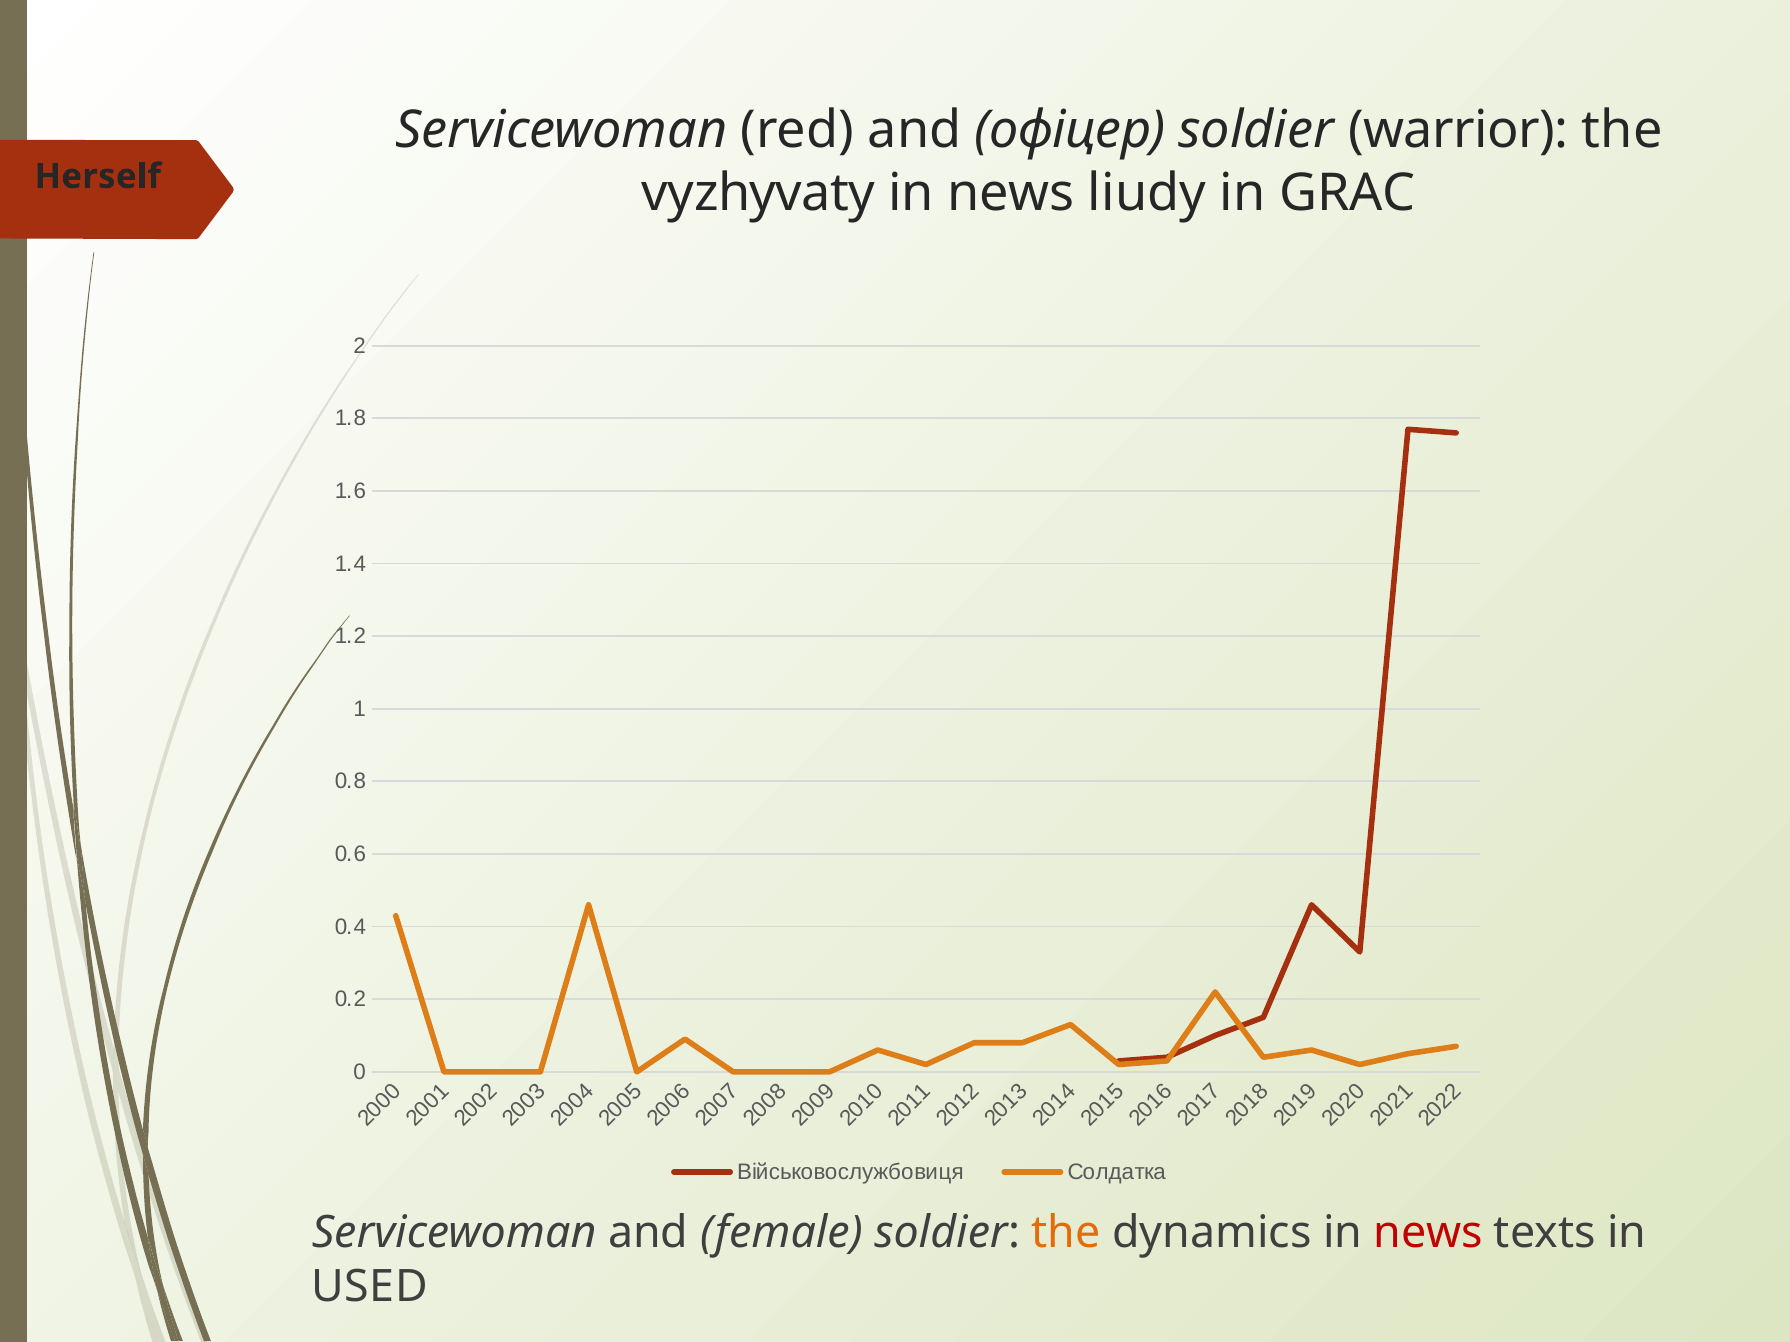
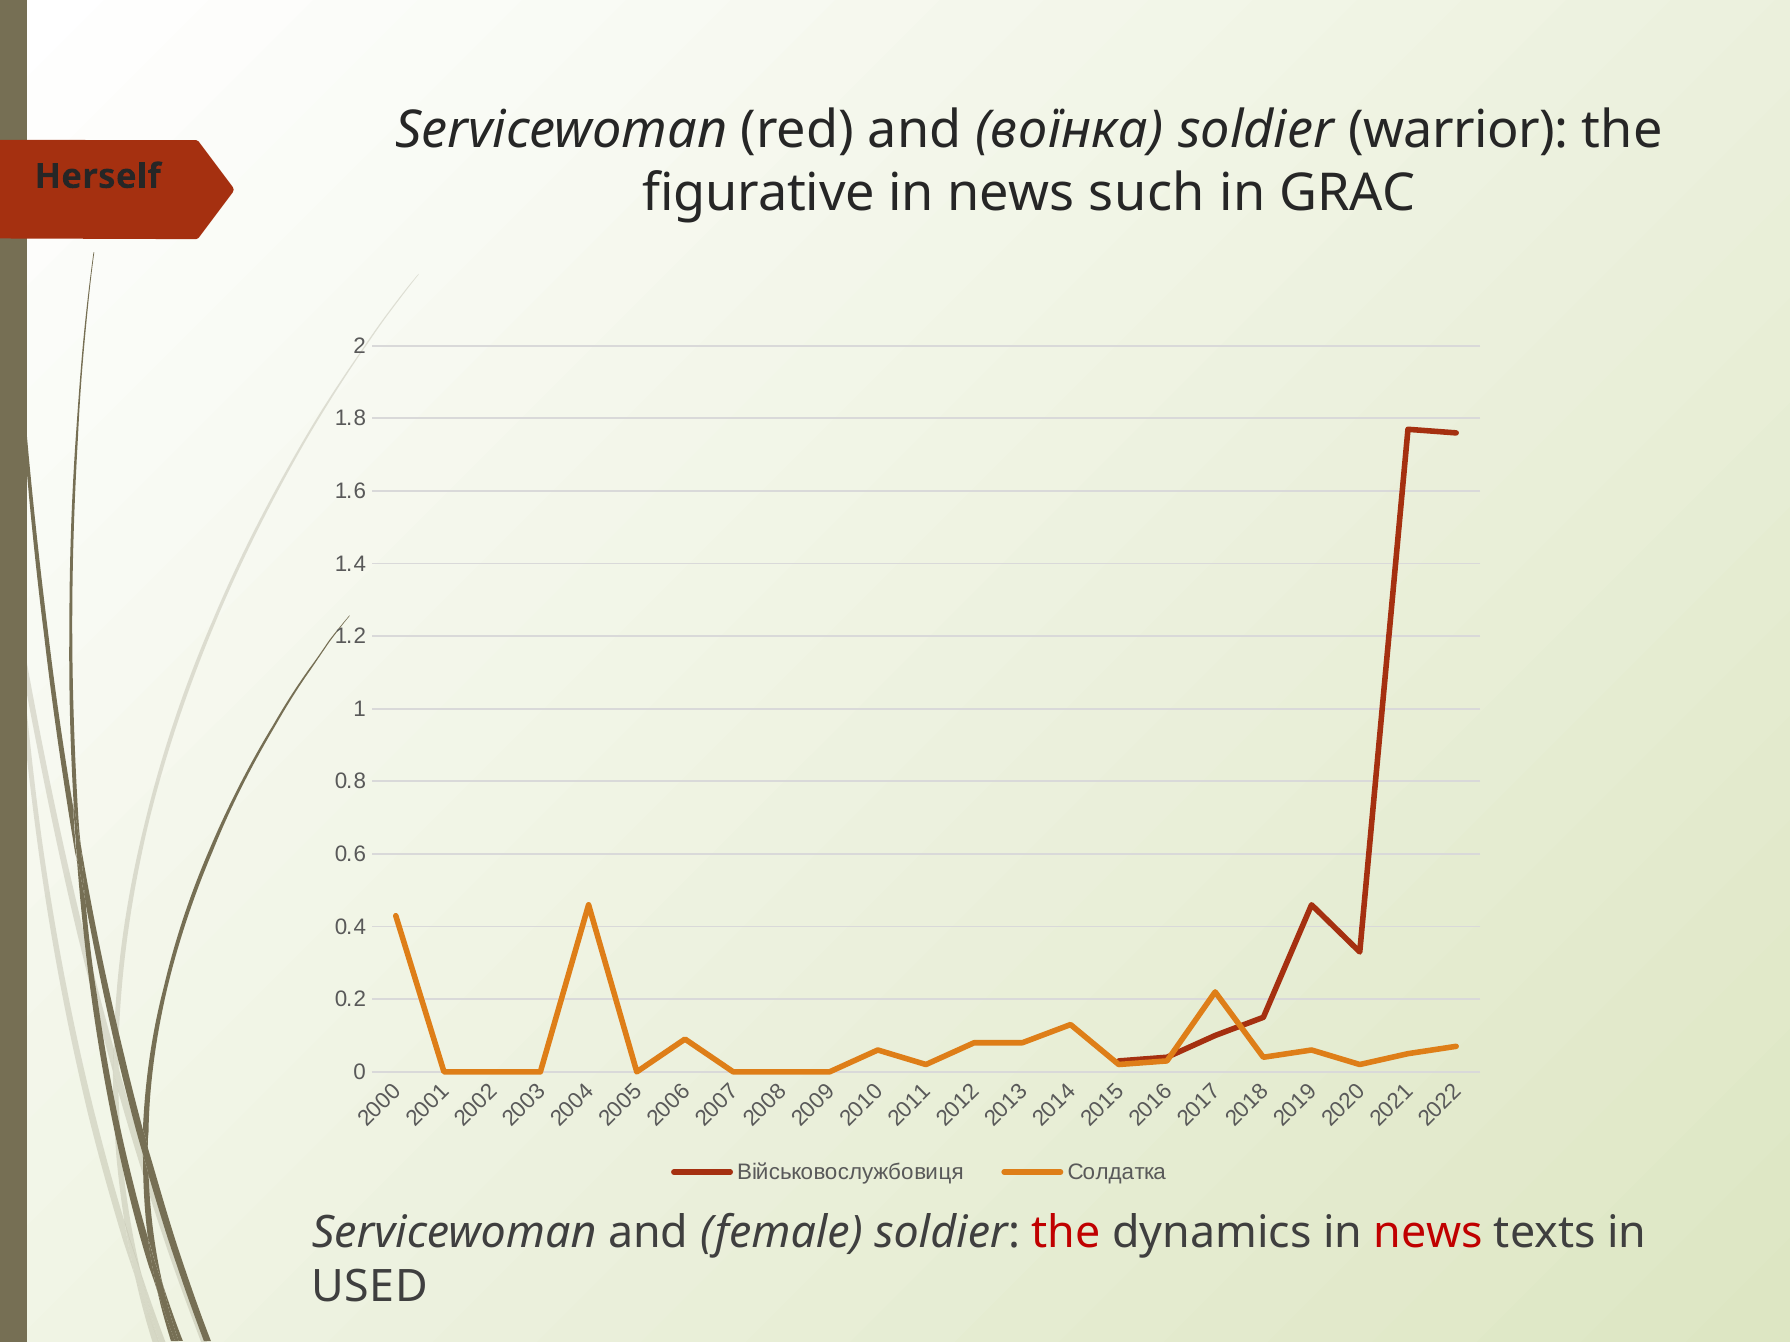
офіцер: офіцер -> воїнка (1070, 130)
vyzhyvaty: vyzhyvaty -> figurative (759, 193)
liudy: liudy -> such (1147, 193)
the colour: orange -> red (1066, 1234)
